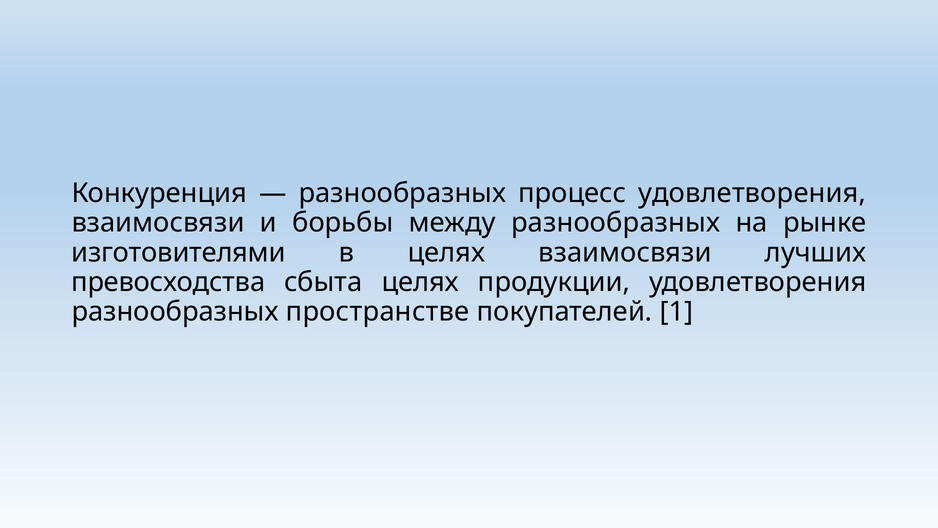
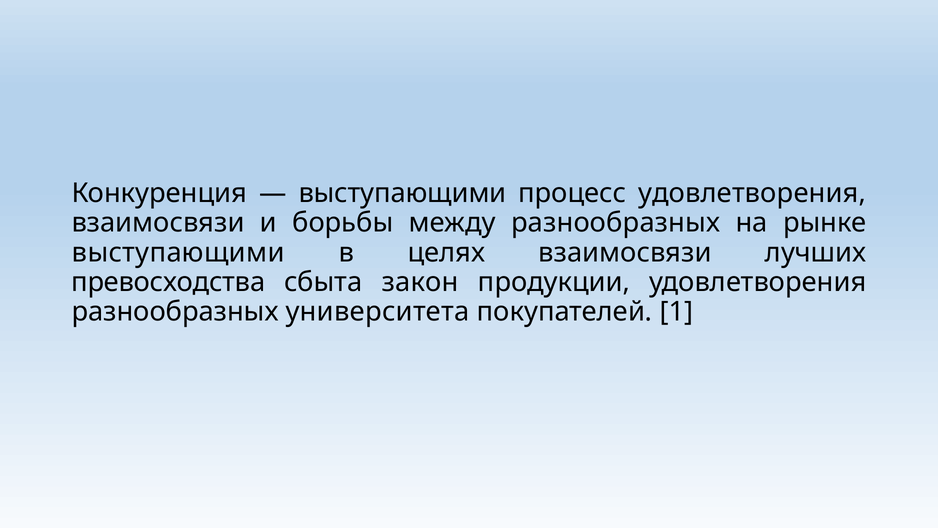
разнообразных: разнообразных -> выступающими (402, 193)
изготовителями: изготовителями -> выступающими (178, 252)
сбыта целях: целях -> закон (420, 282)
пространстве: пространстве -> университета (378, 311)
